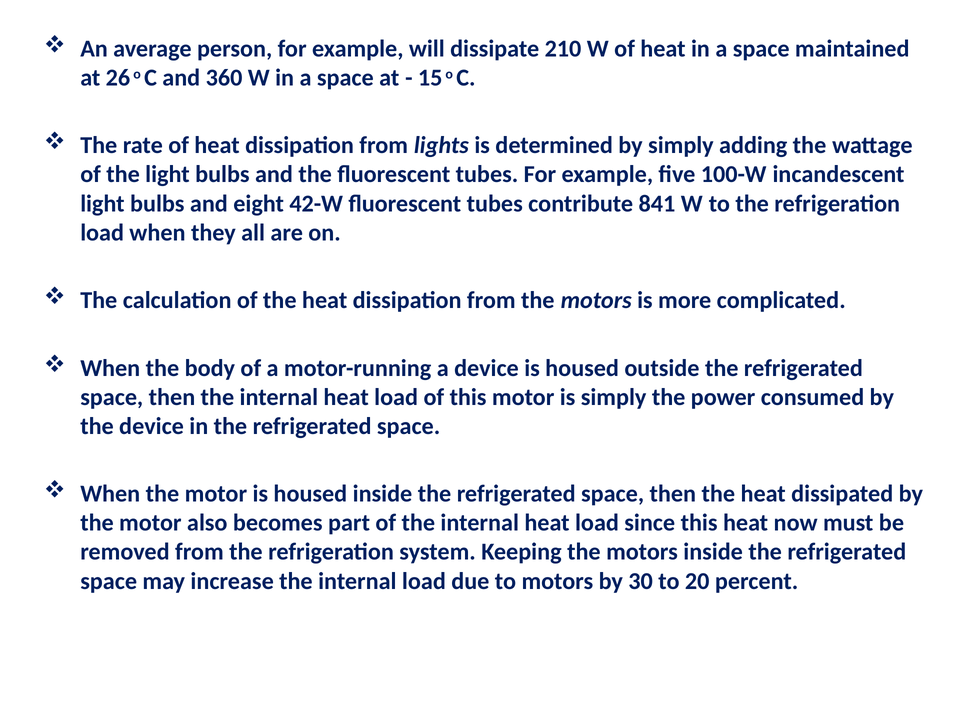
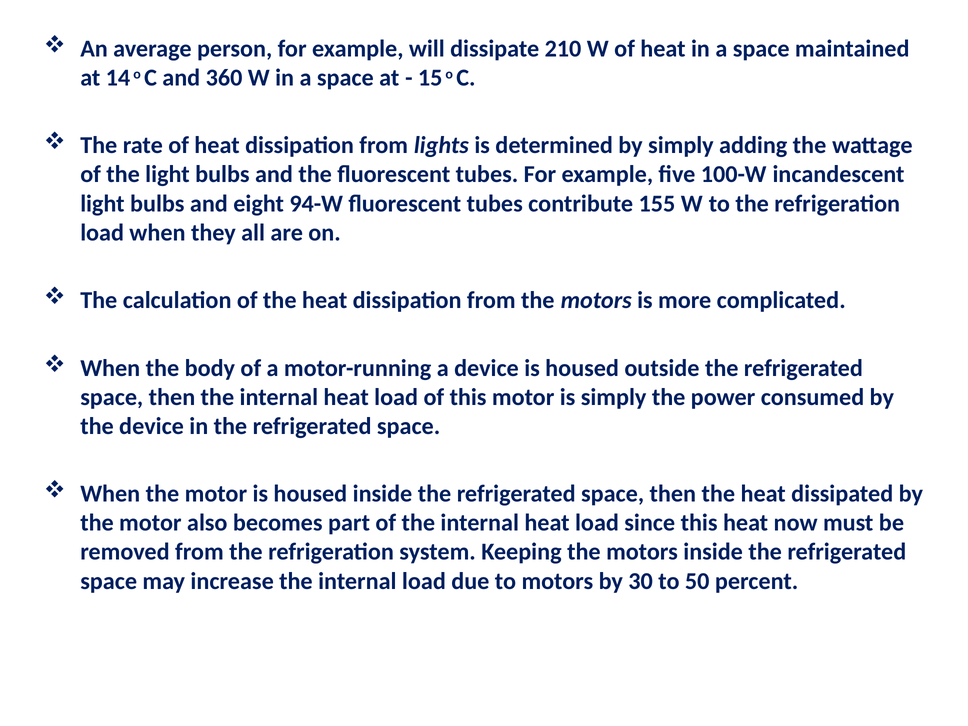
26: 26 -> 14 (118, 78)
42-W: 42-W -> 94-W (316, 204)
841: 841 -> 155 (657, 204)
20: 20 -> 50 (697, 581)
